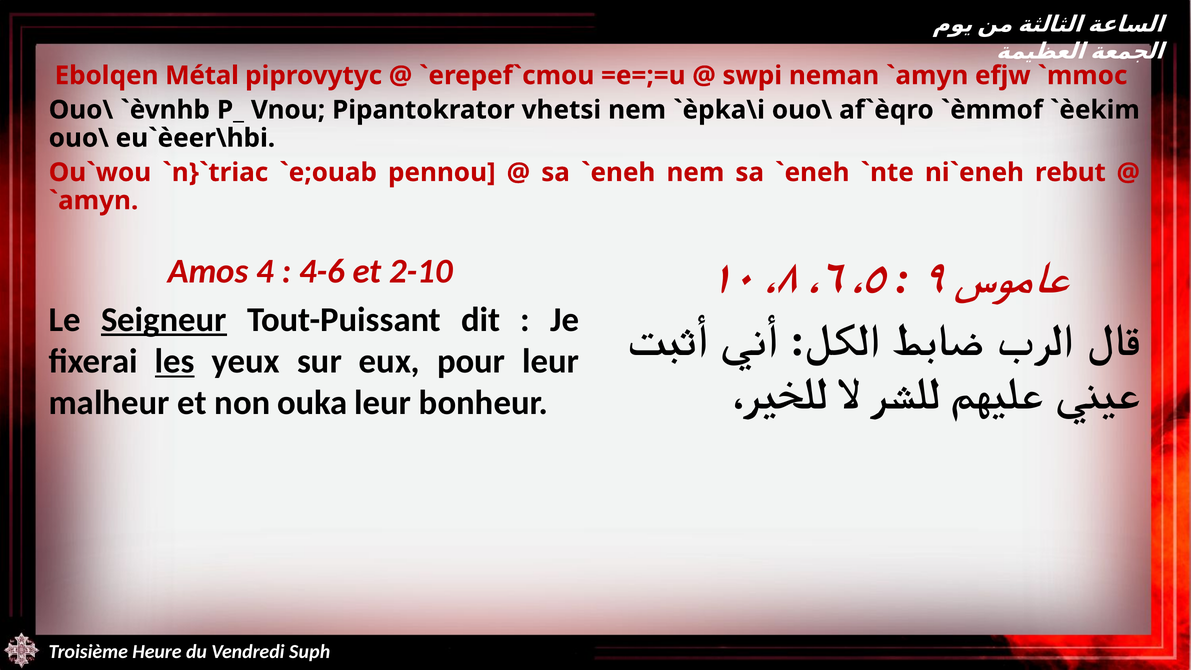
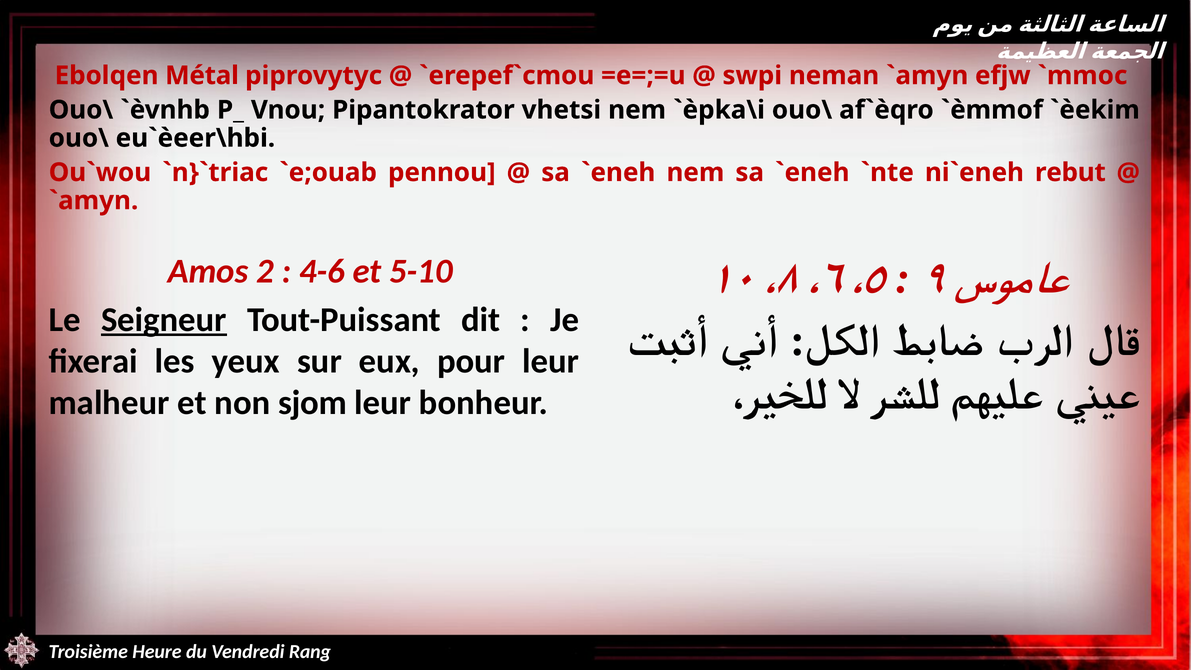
4: 4 -> 2 (265, 271)
2-10: 2-10 -> 5-10 (421, 271)
les underline: present -> none (175, 361)
ouka: ouka -> sjom (312, 403)
Suph: Suph -> Rang (310, 652)
